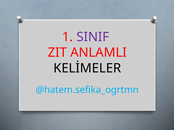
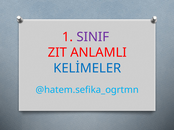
KELİMELER colour: black -> blue (87, 68)
